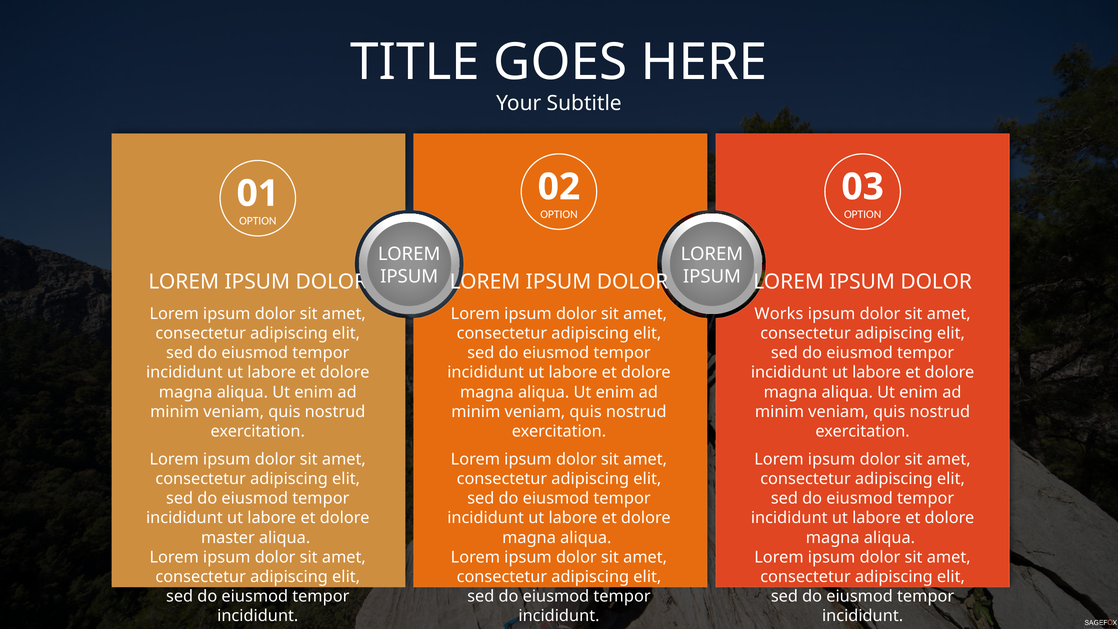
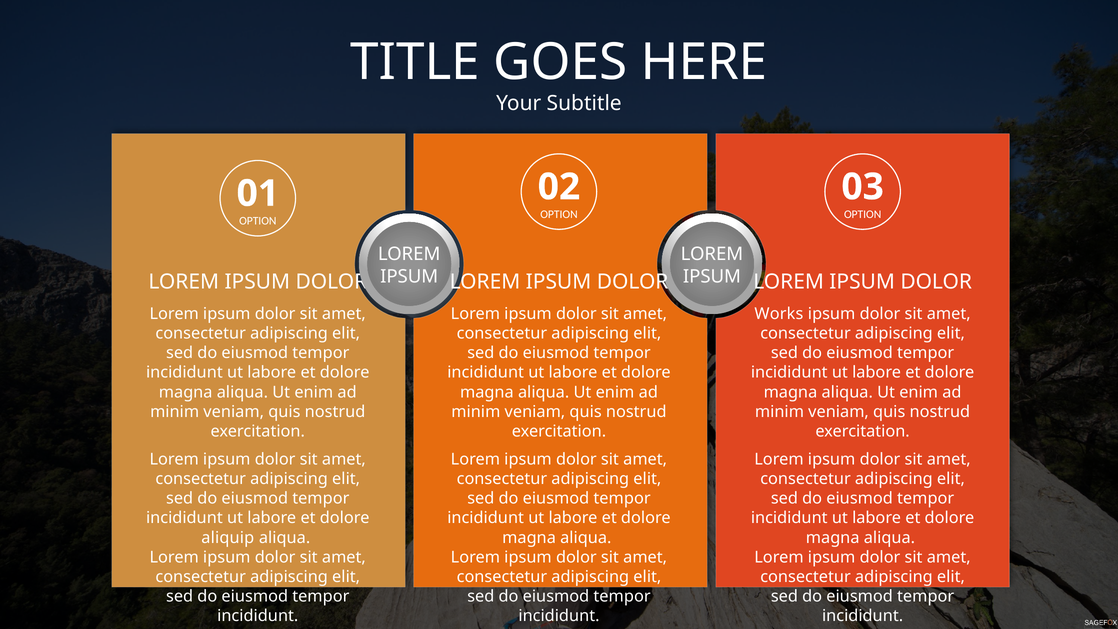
master: master -> aliquip (228, 538)
